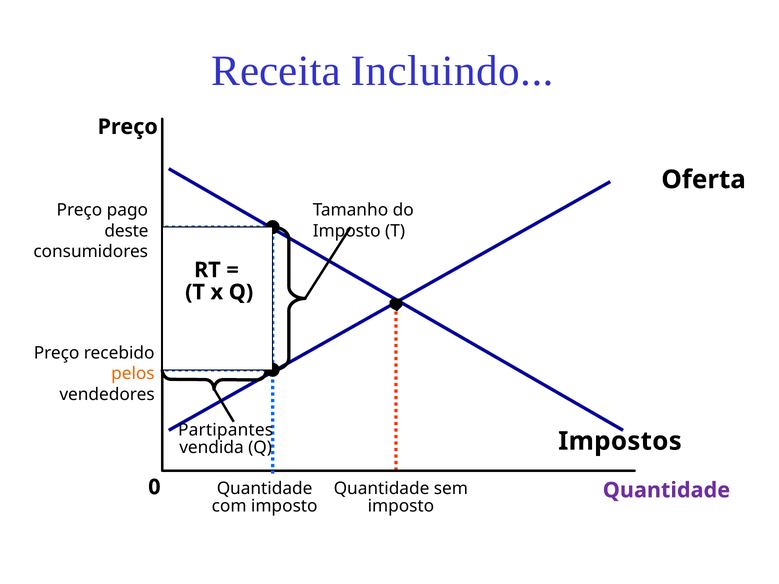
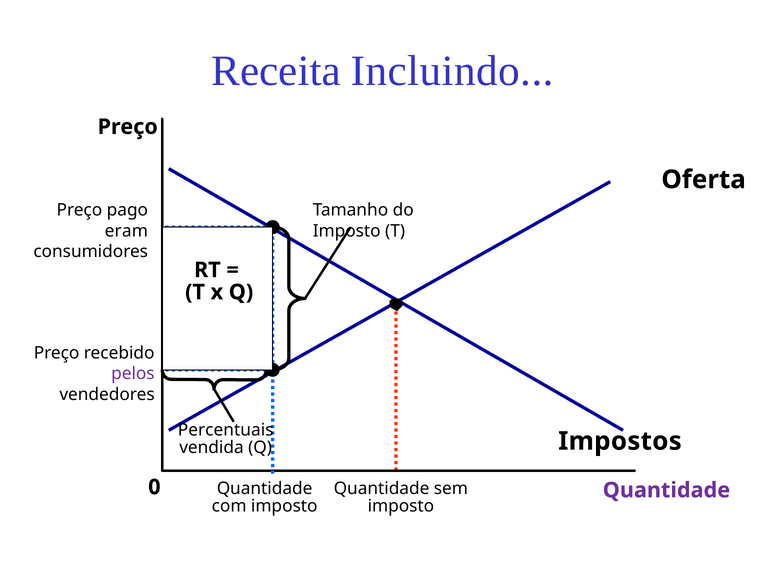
deste: deste -> eram (126, 231)
pelos colour: orange -> purple (133, 374)
Partipantes: Partipantes -> Percentuais (226, 430)
